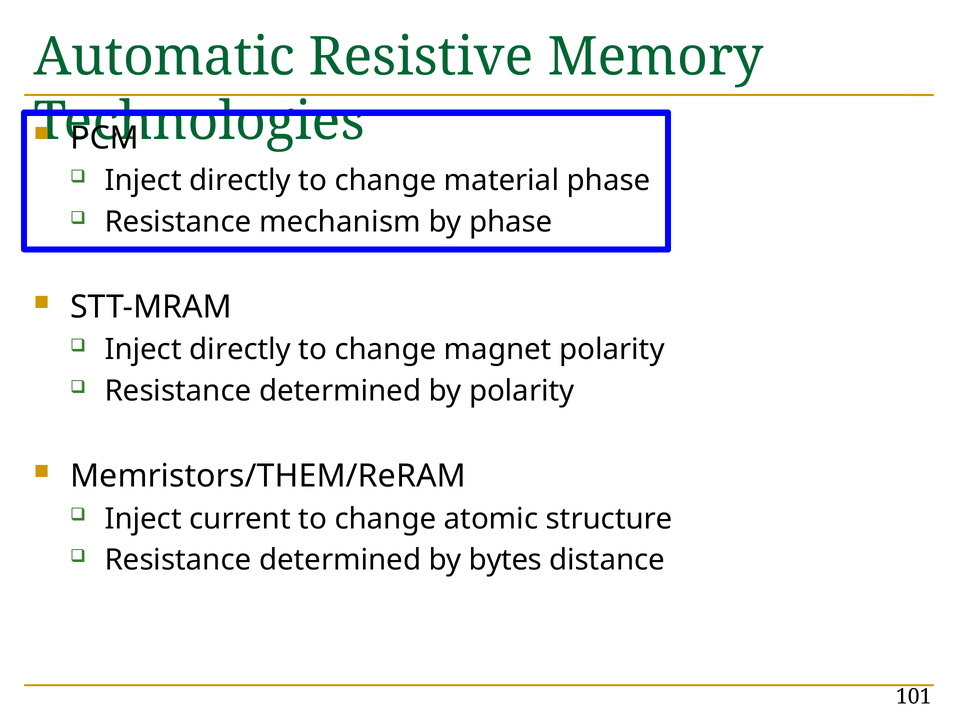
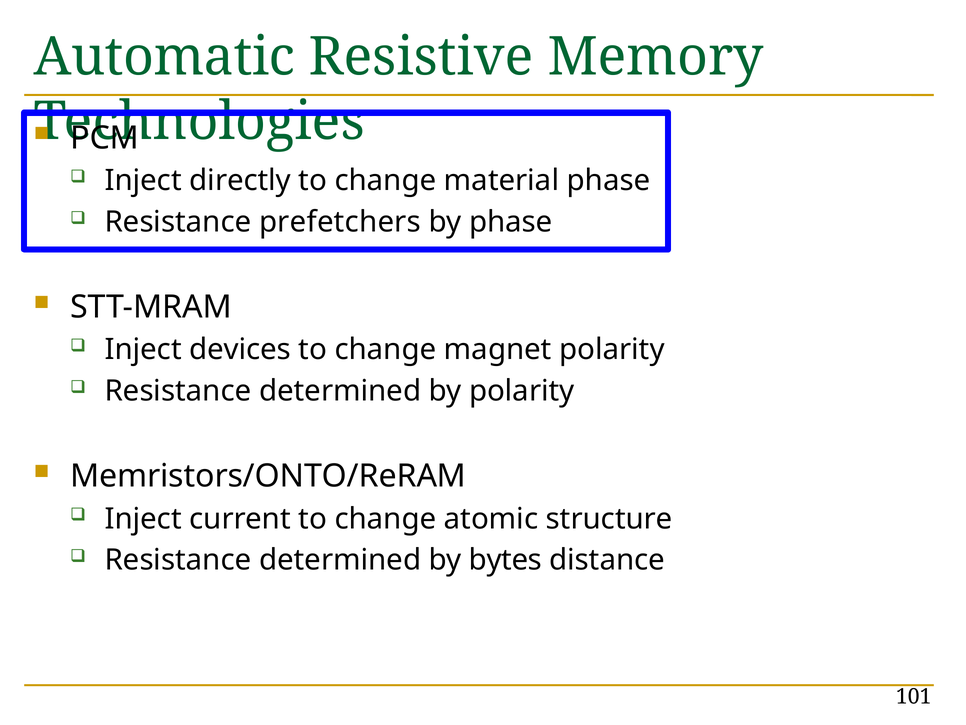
mechanism: mechanism -> prefetchers (340, 222)
directly: directly -> devices (240, 349)
Memristors/THEM/ReRAM: Memristors/THEM/ReRAM -> Memristors/ONTO/ReRAM (268, 476)
